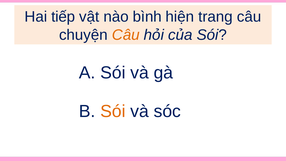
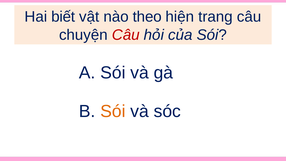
tiếp: tiếp -> biết (63, 17)
bình: bình -> theo (147, 17)
Câu colour: orange -> red (126, 35)
